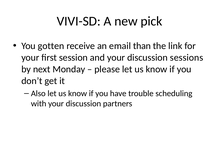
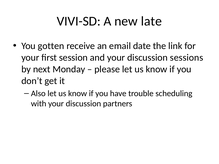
pick: pick -> late (151, 21)
than: than -> date (142, 46)
